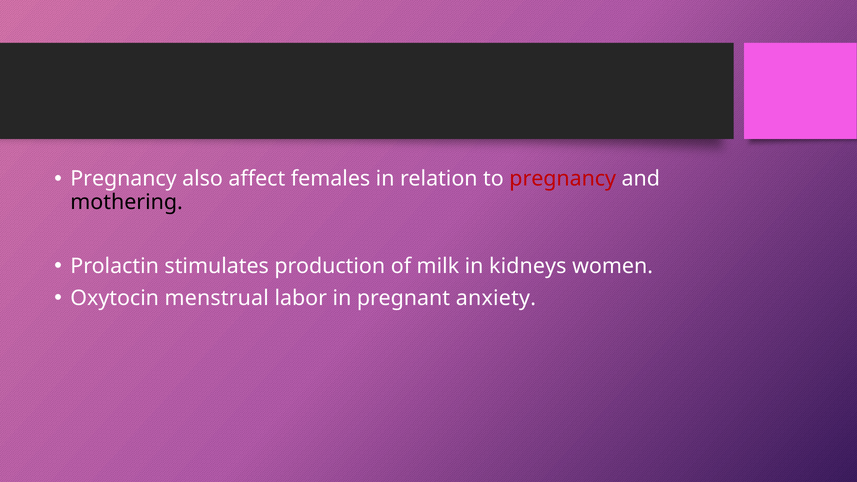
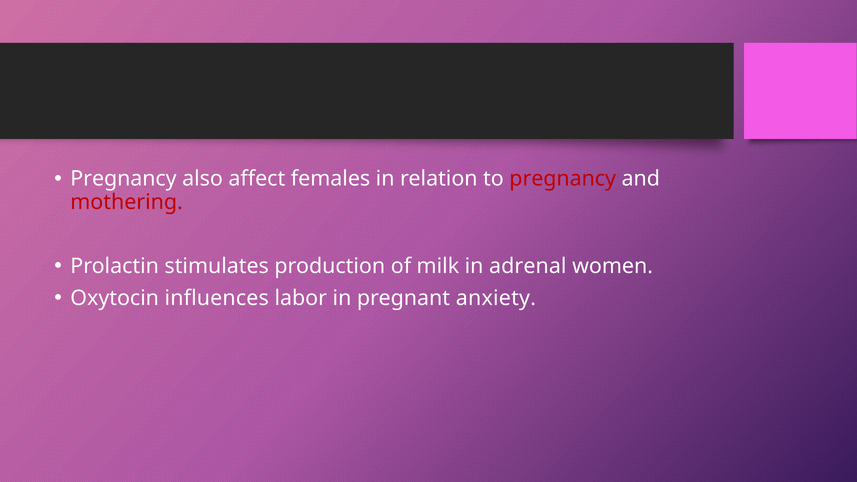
mothering colour: black -> red (127, 202)
kidneys: kidneys -> adrenal (528, 266)
menstrual: menstrual -> influences (217, 298)
